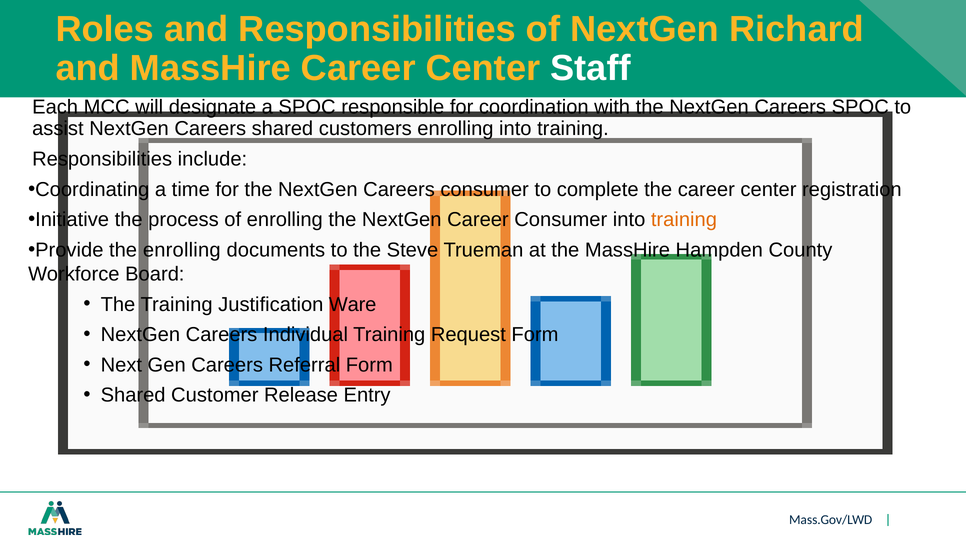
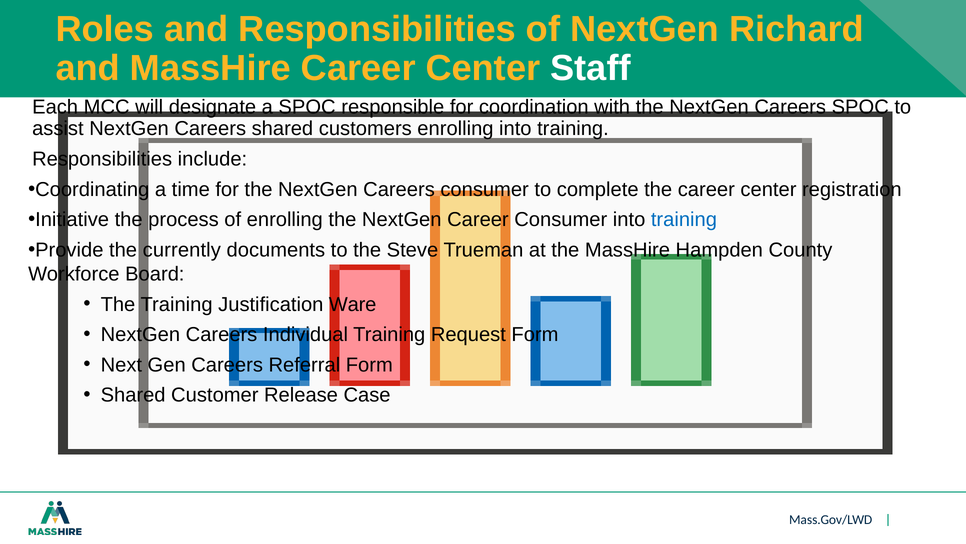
training colour: orange -> blue (684, 220)
the enrolling: enrolling -> currently (182, 250)
Entry: Entry -> Case (367, 395)
